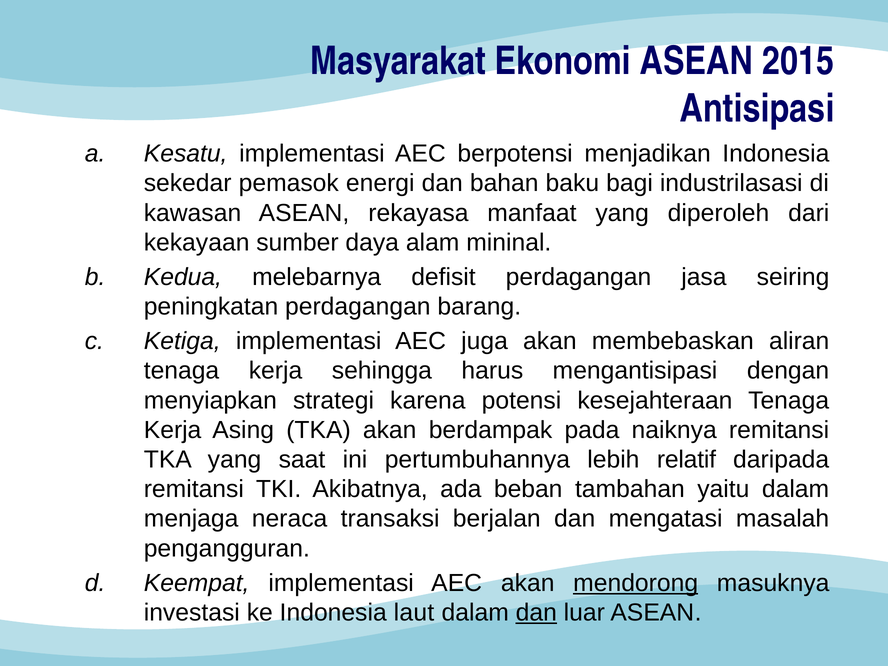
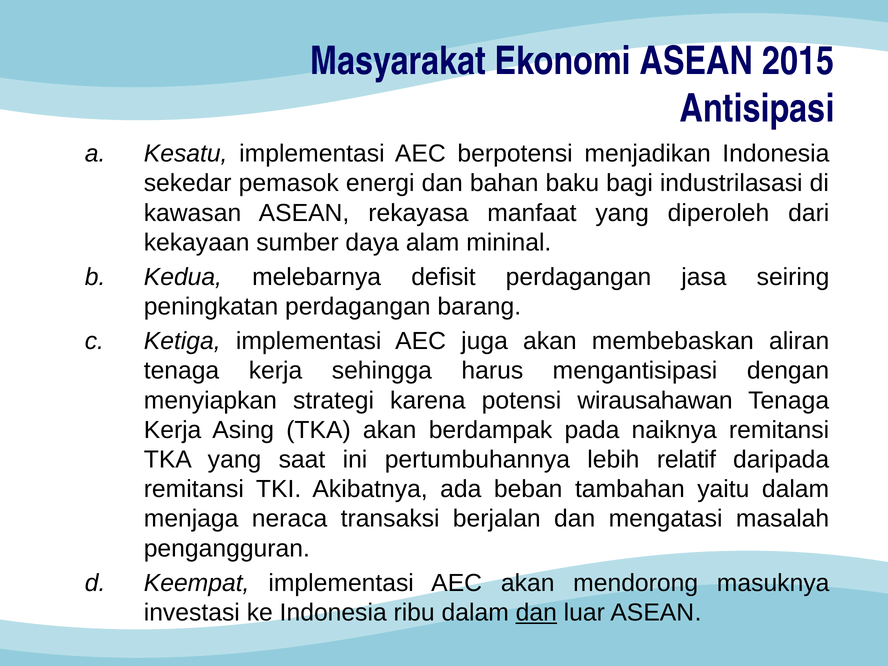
kesejahteraan: kesejahteraan -> wirausahawan (655, 400)
mendorong underline: present -> none (636, 583)
laut: laut -> ribu (414, 613)
